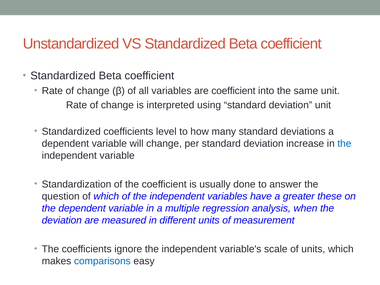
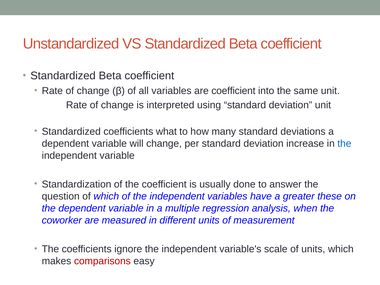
level: level -> what (166, 131)
deviation: deviation -> coworker (62, 220)
comparisons colour: blue -> red (102, 261)
